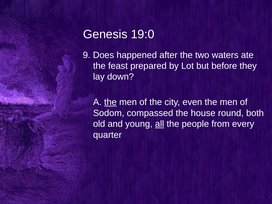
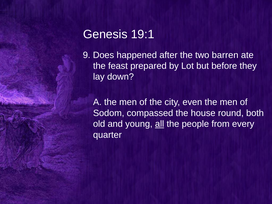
19:0: 19:0 -> 19:1 (143, 34)
waters: waters -> barren (225, 55)
the underline: present -> none (110, 102)
